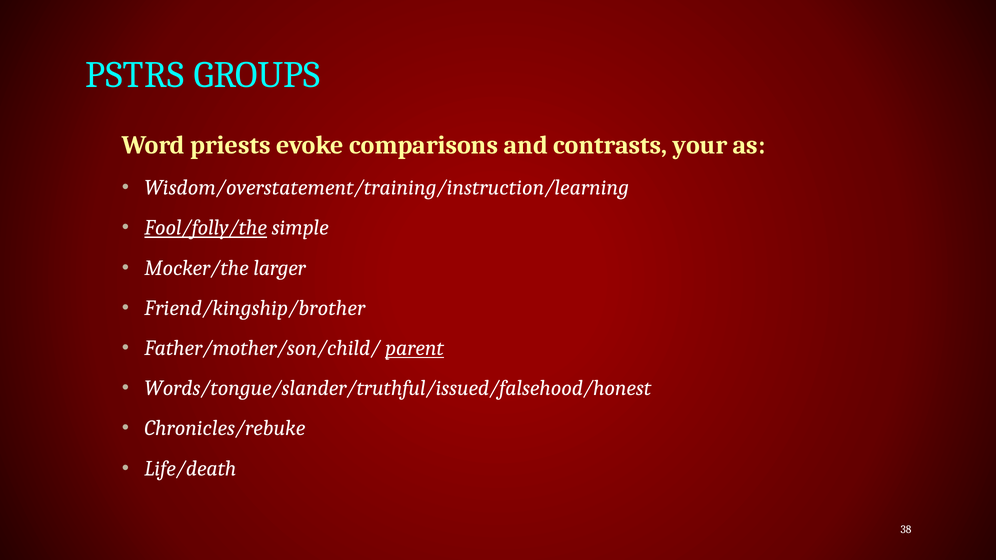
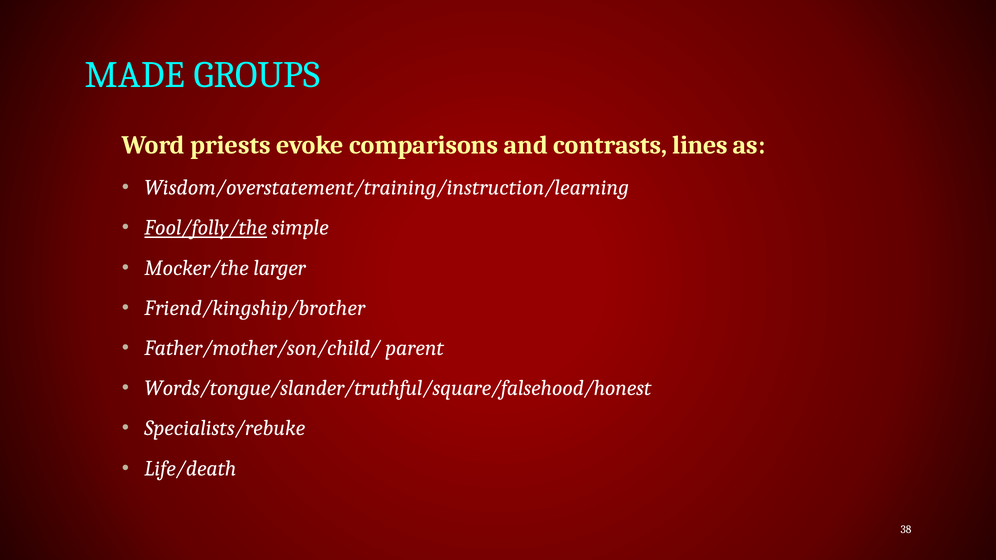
PSTRS: PSTRS -> MADE (135, 75)
your: your -> lines (700, 145)
parent underline: present -> none (415, 348)
Words/tongue/slander/truthful/issued/falsehood/honest: Words/tongue/slander/truthful/issued/falsehood/honest -> Words/tongue/slander/truthful/square/falsehood/honest (398, 388)
Chronicles/rebuke: Chronicles/rebuke -> Specialists/rebuke (225, 429)
